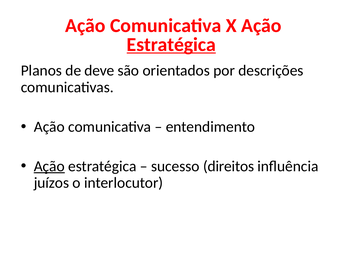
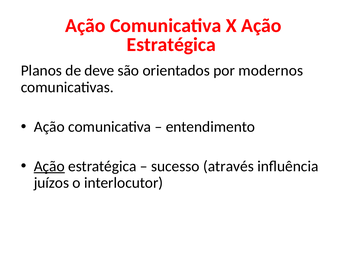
Estratégica underline: present -> none (171, 45)
descrições: descrições -> modernos (271, 71)
direitos: direitos -> através (228, 166)
